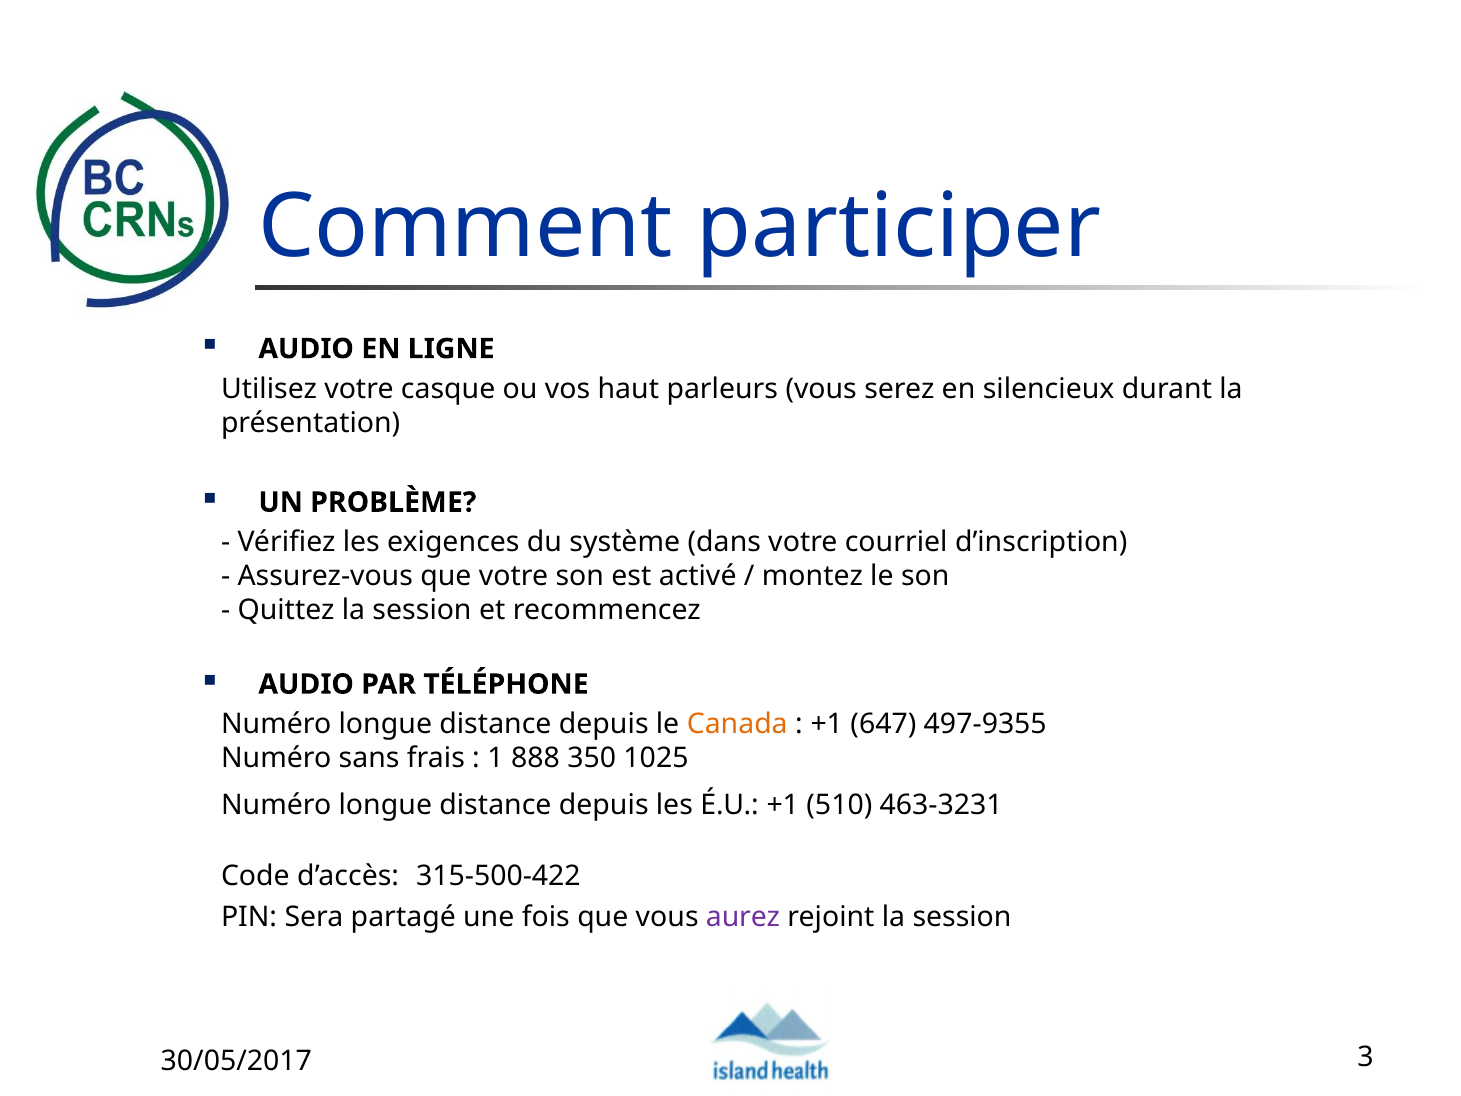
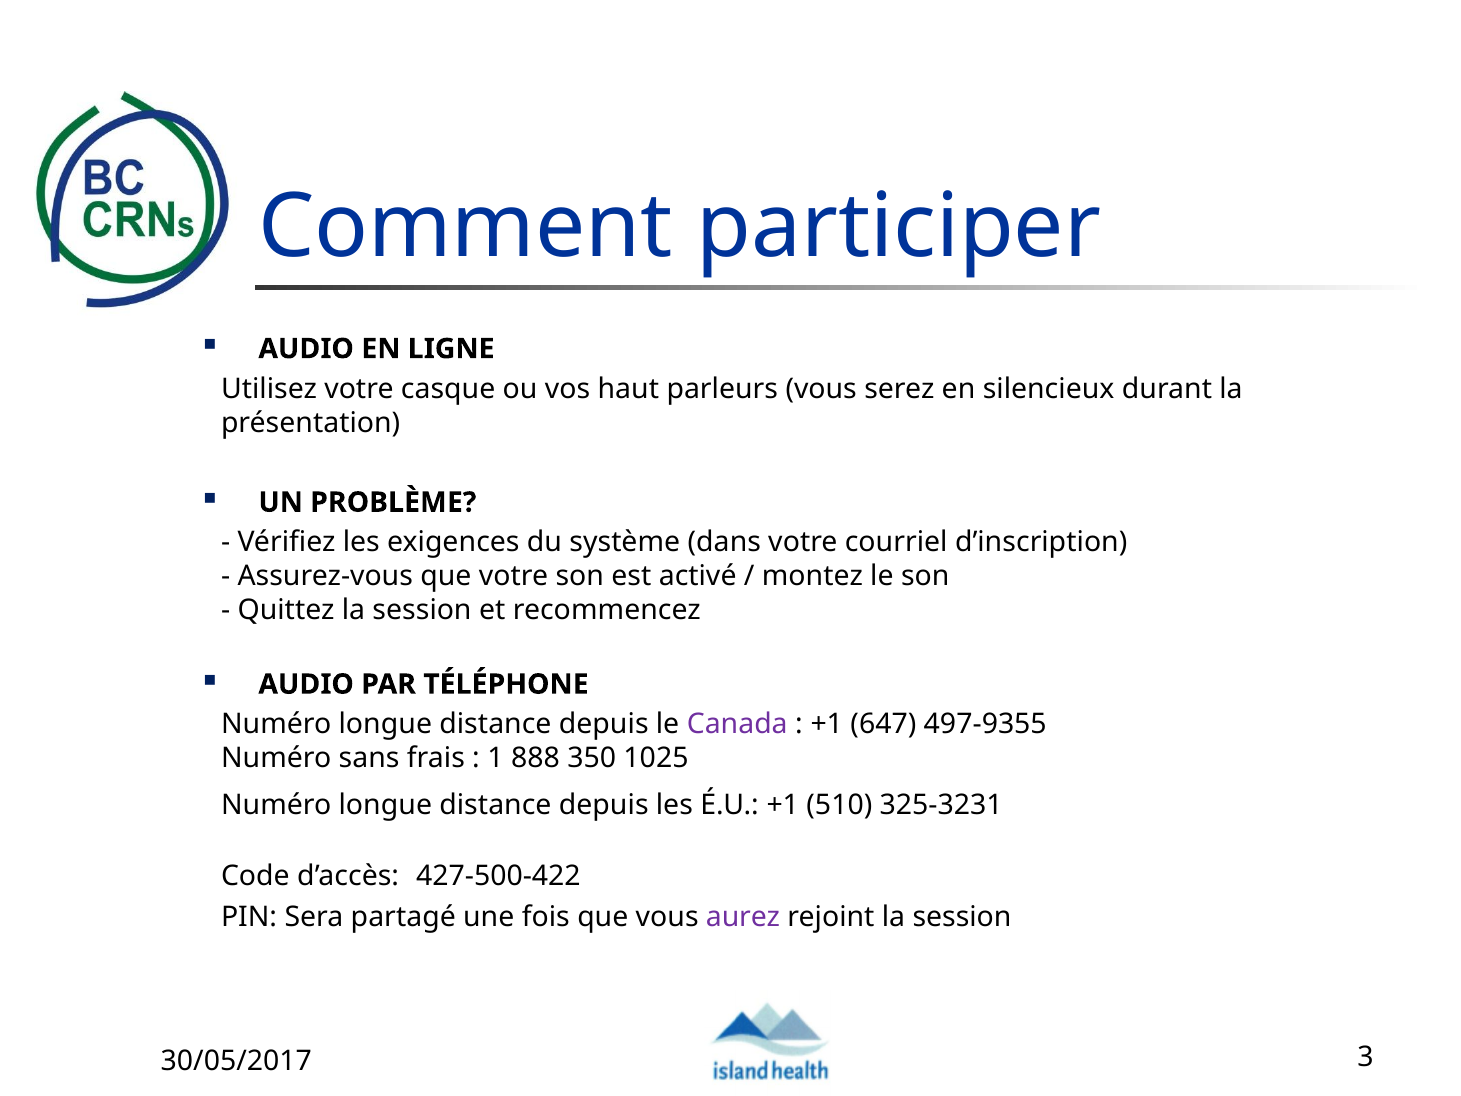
Canada colour: orange -> purple (737, 724)
463-3231: 463-3231 -> 325-3231 (941, 805)
315-500-422: 315-500-422 -> 427-500-422 (498, 876)
